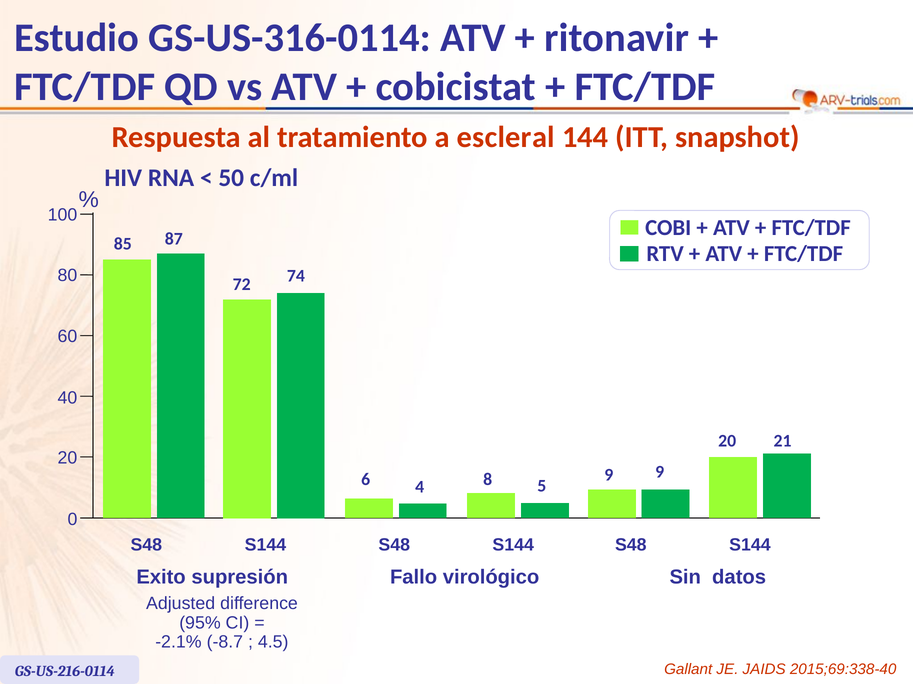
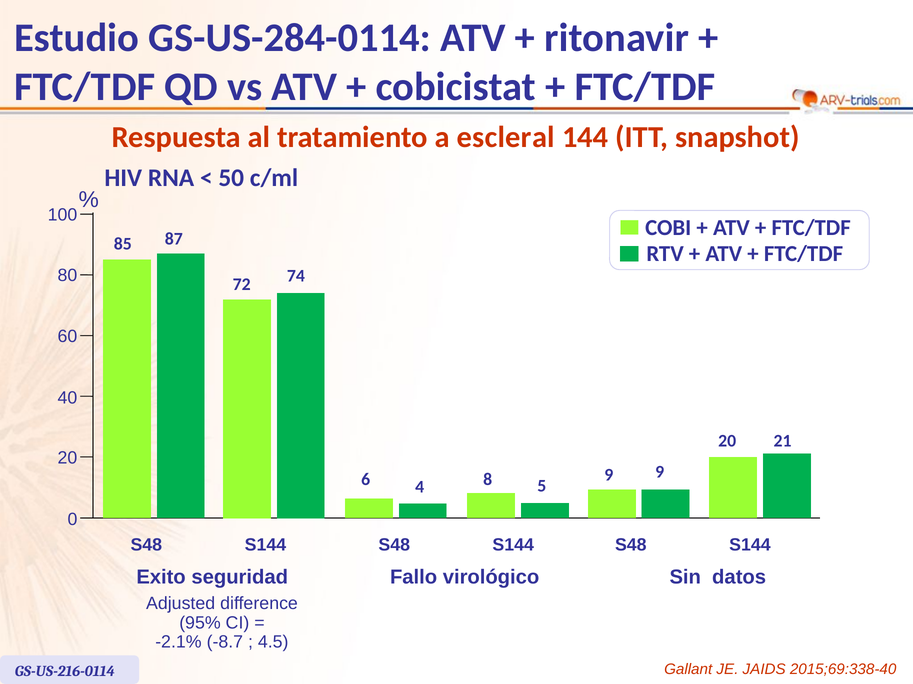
GS-US-316-0114: GS-US-316-0114 -> GS-US-284-0114 (290, 38)
supresión: supresión -> seguridad (240, 578)
